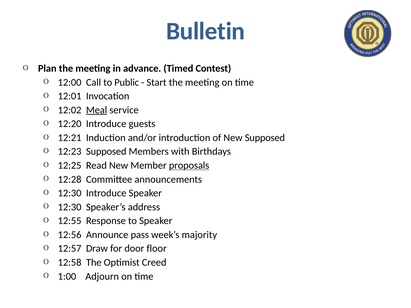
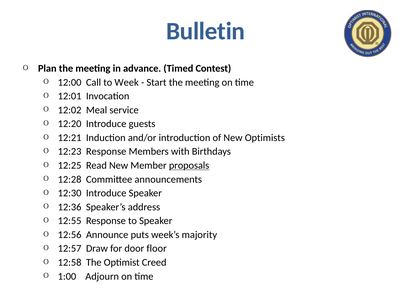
Public: Public -> Week (127, 82)
Meal underline: present -> none (97, 110)
New Supposed: Supposed -> Optimists (265, 138)
12:23 Supposed: Supposed -> Response (106, 152)
12:30: 12:30 -> 12:36 (70, 207)
pass: pass -> puts (140, 235)
